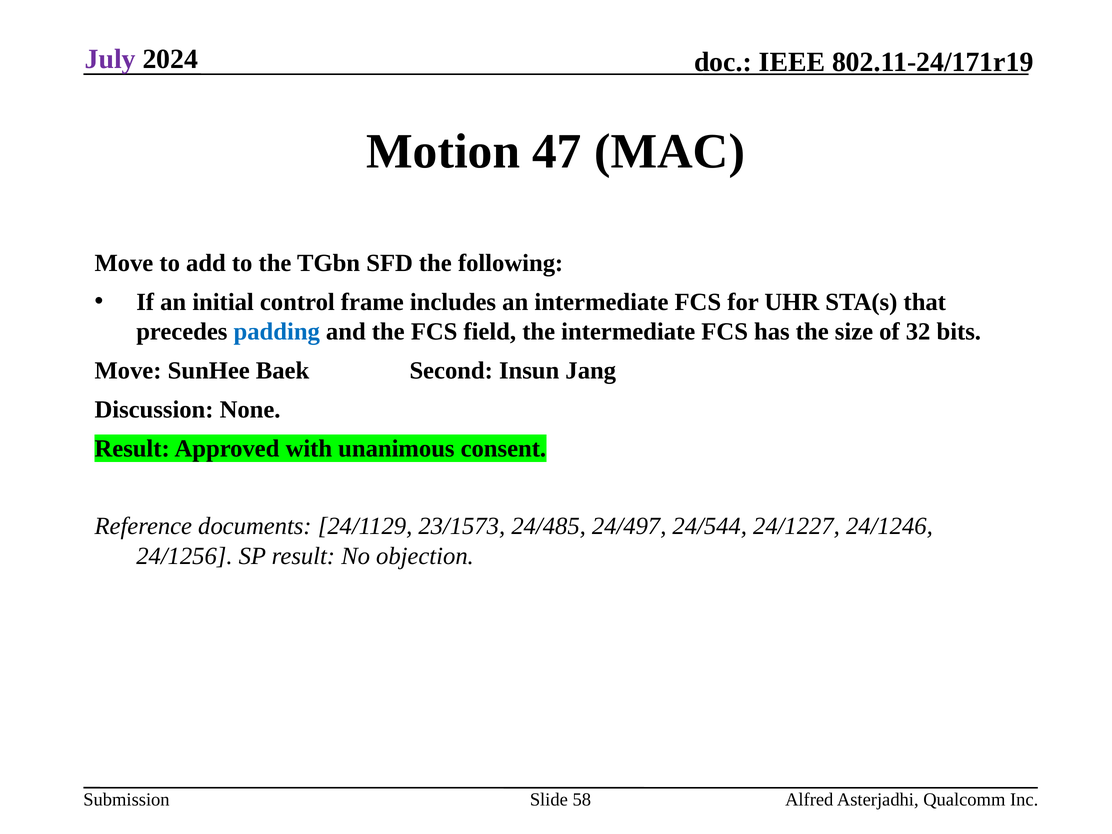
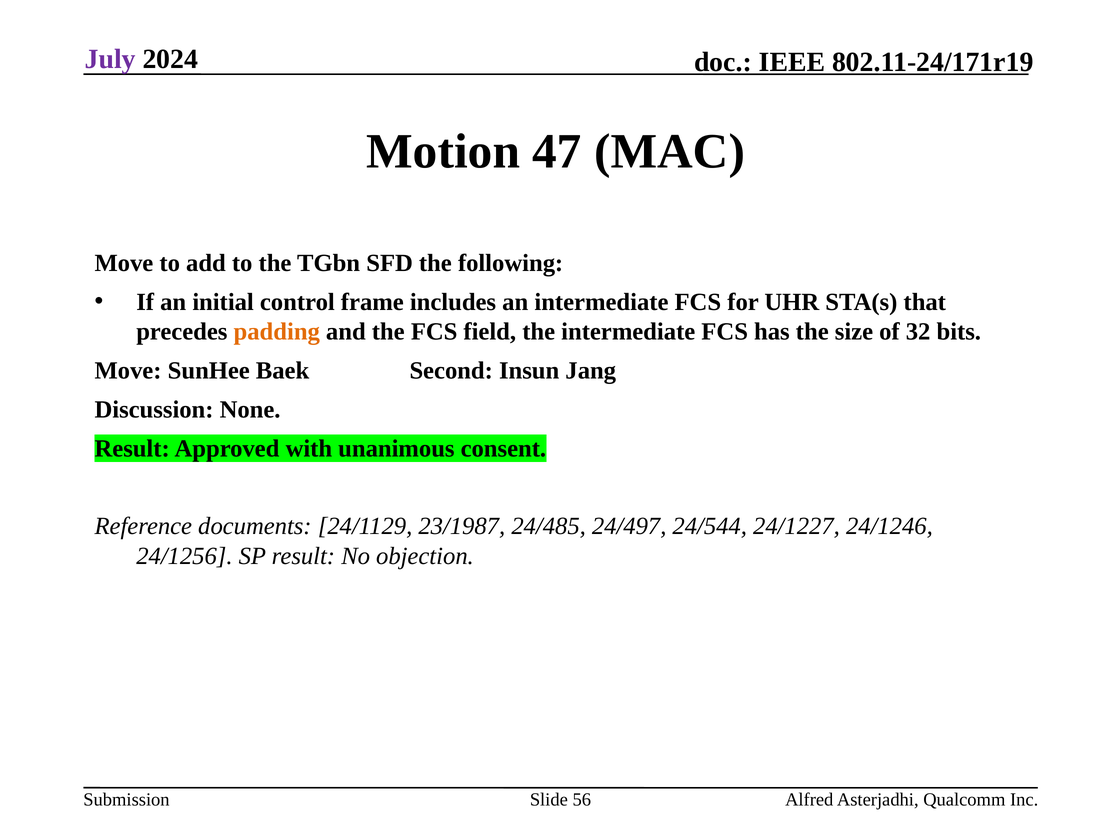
padding colour: blue -> orange (277, 332)
23/1573: 23/1573 -> 23/1987 (462, 526)
58: 58 -> 56 (582, 800)
